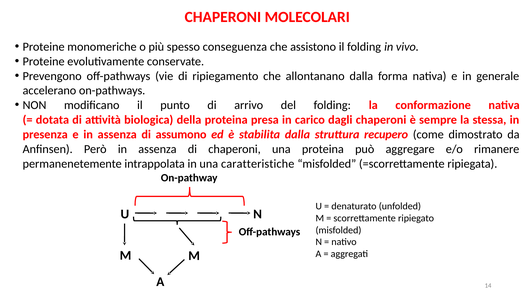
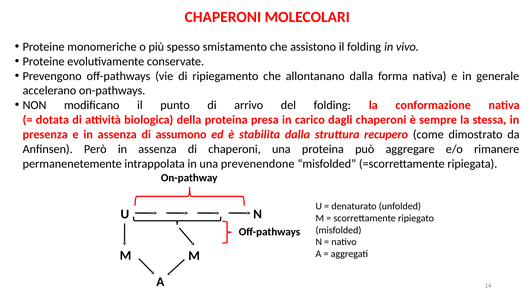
conseguenza: conseguenza -> smistamento (235, 47)
caratteristiche: caratteristiche -> prevenendone (258, 164)
